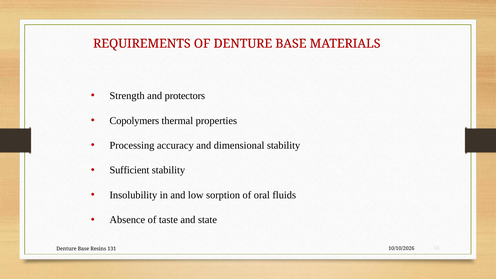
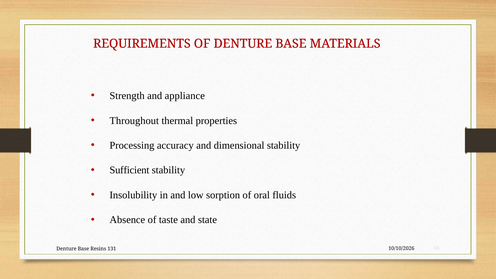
protectors: protectors -> appliance (185, 96)
Copolymers: Copolymers -> Throughout (134, 121)
